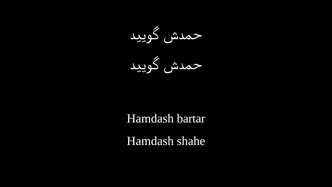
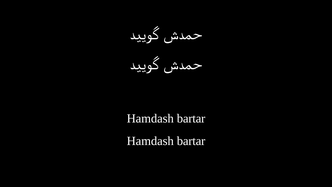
shahe: shahe -> bartar (191, 141)
